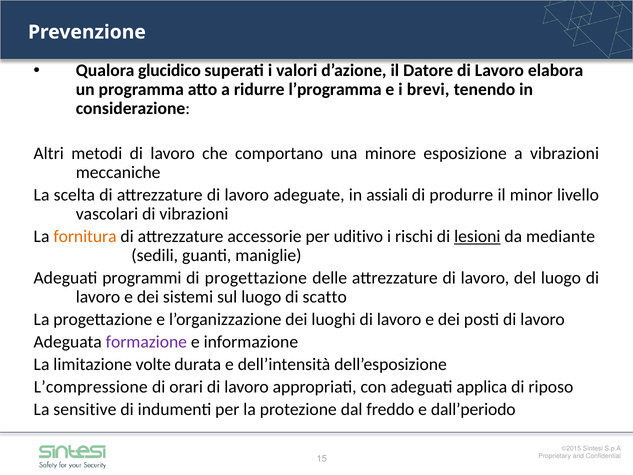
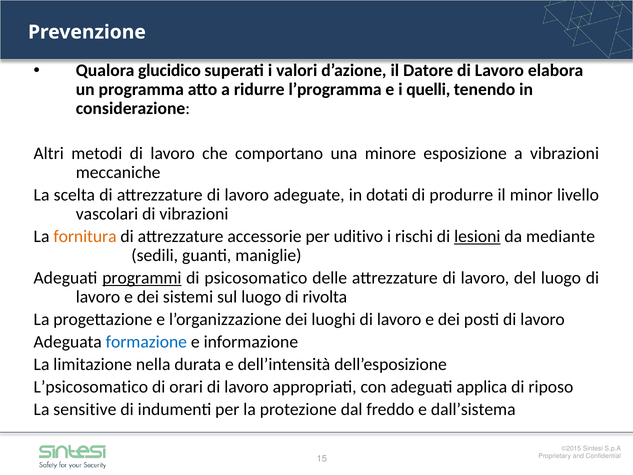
brevi: brevi -> quelli (428, 89)
assiali: assiali -> dotati (387, 195)
programmi underline: none -> present (142, 278)
di progettazione: progettazione -> psicosomatico (256, 278)
scatto: scatto -> rivolta (325, 297)
formazione colour: purple -> blue (146, 342)
volte: volte -> nella (153, 364)
L’compressione: L’compressione -> L’psicosomatico (91, 387)
dall’periodo: dall’periodo -> dall’sistema (473, 409)
